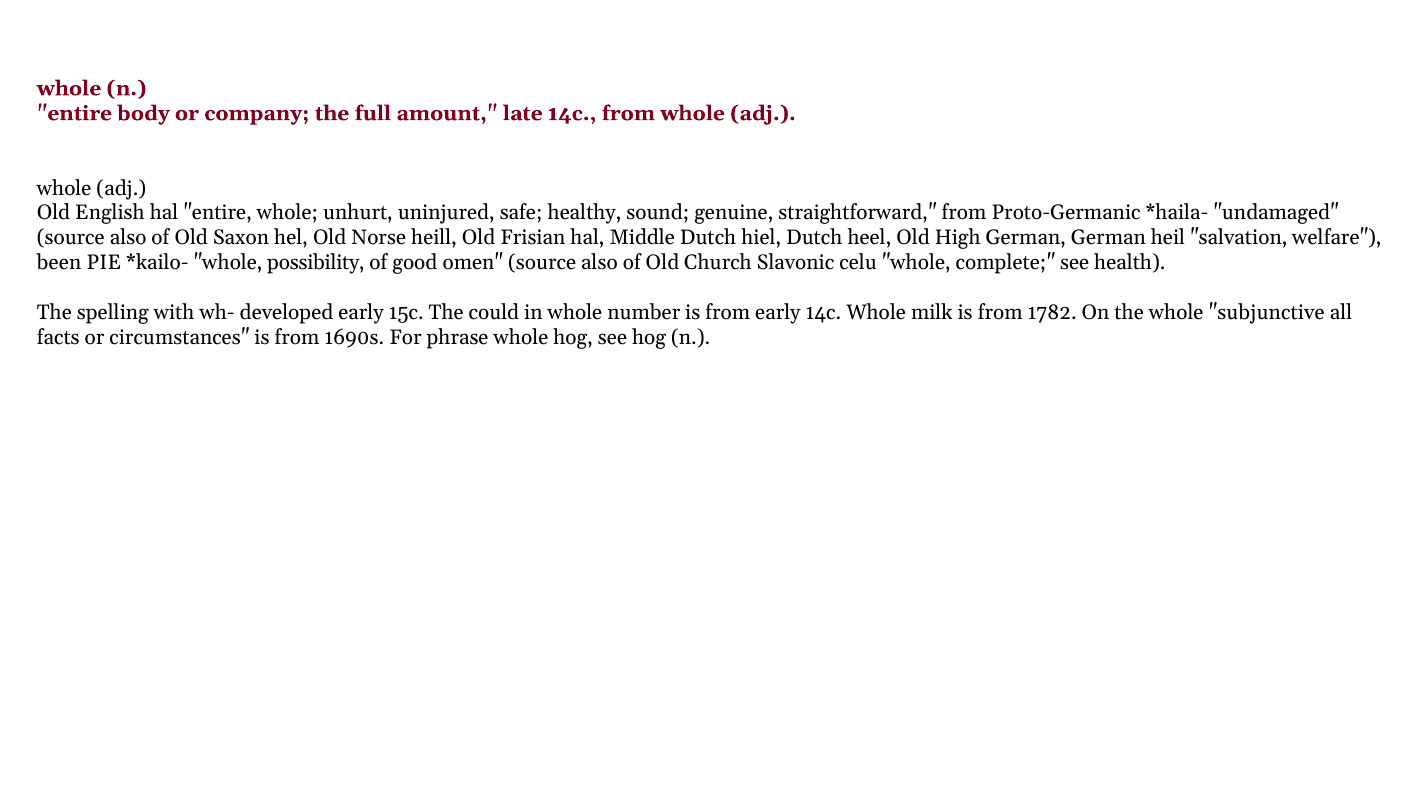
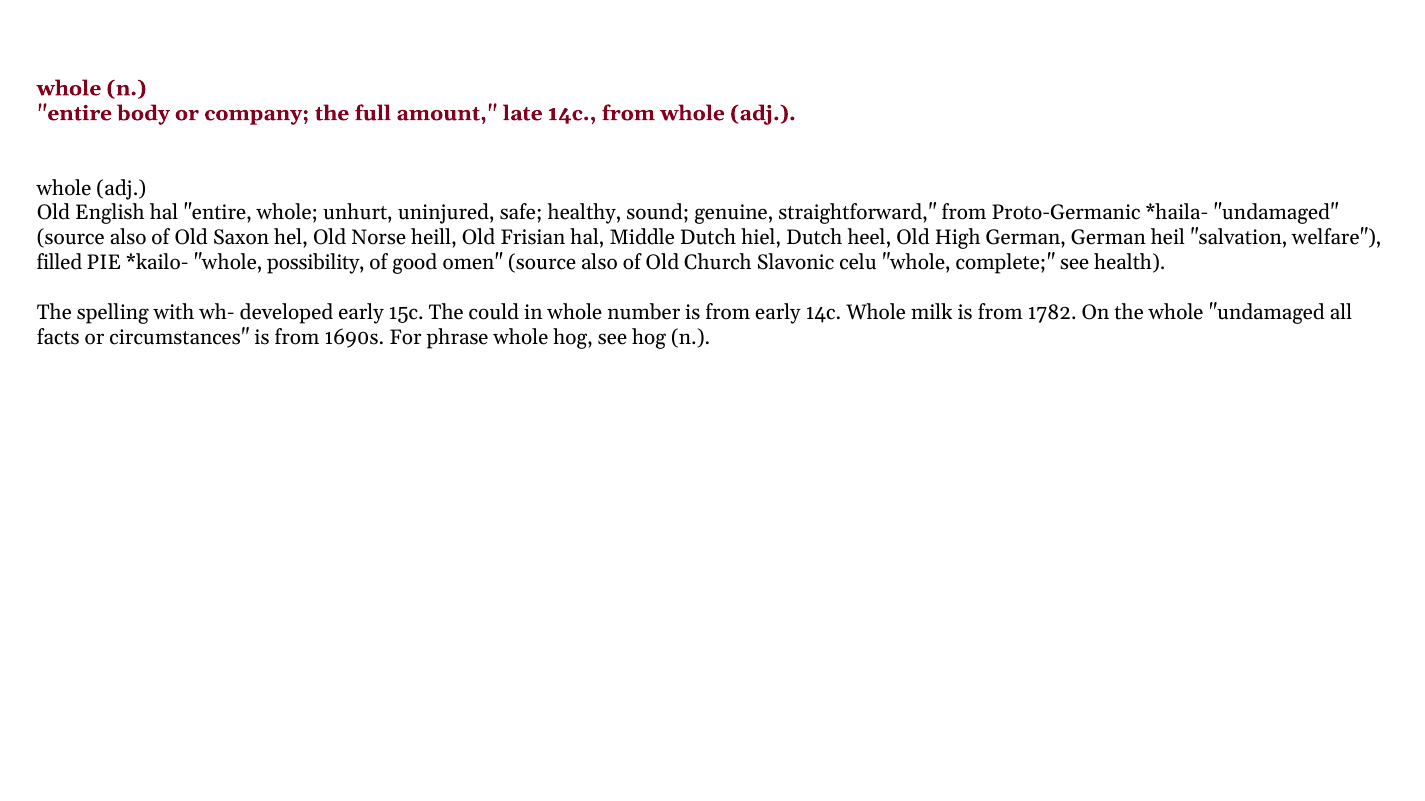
been: been -> filled (59, 263)
whole subjunctive: subjunctive -> undamaged (1267, 313)
